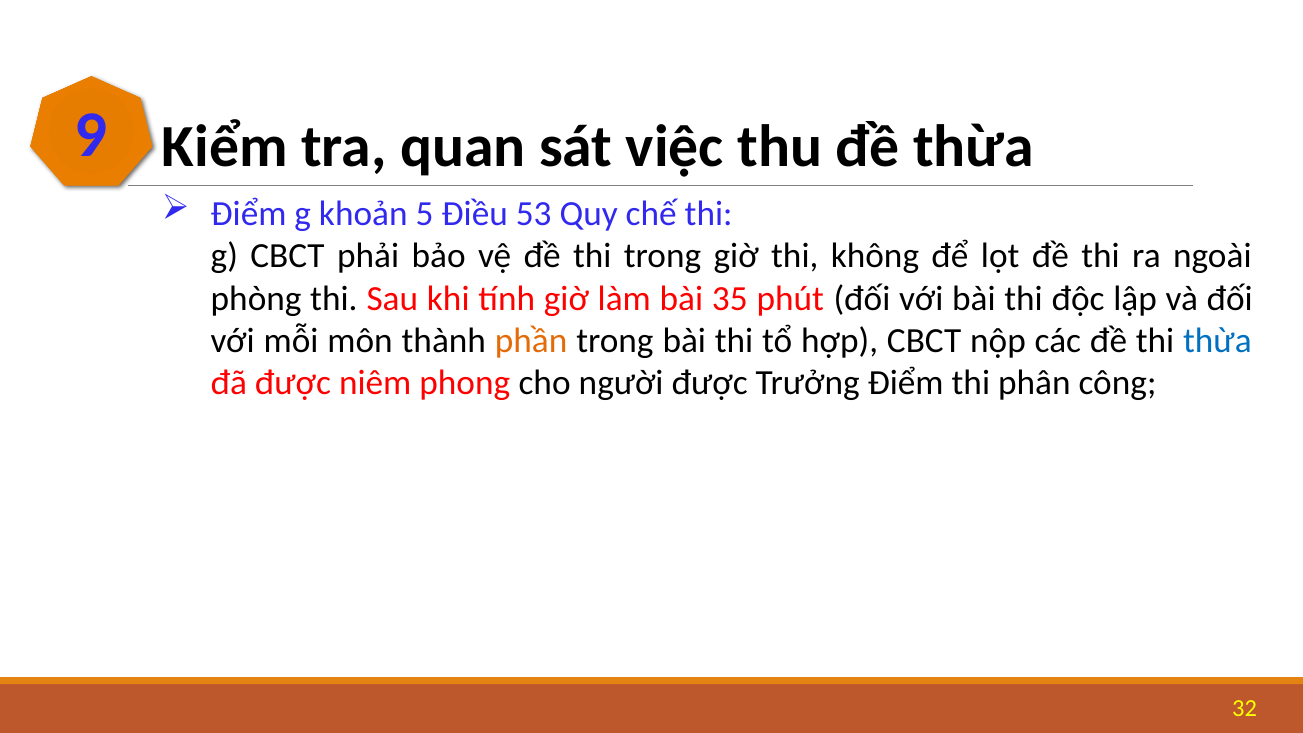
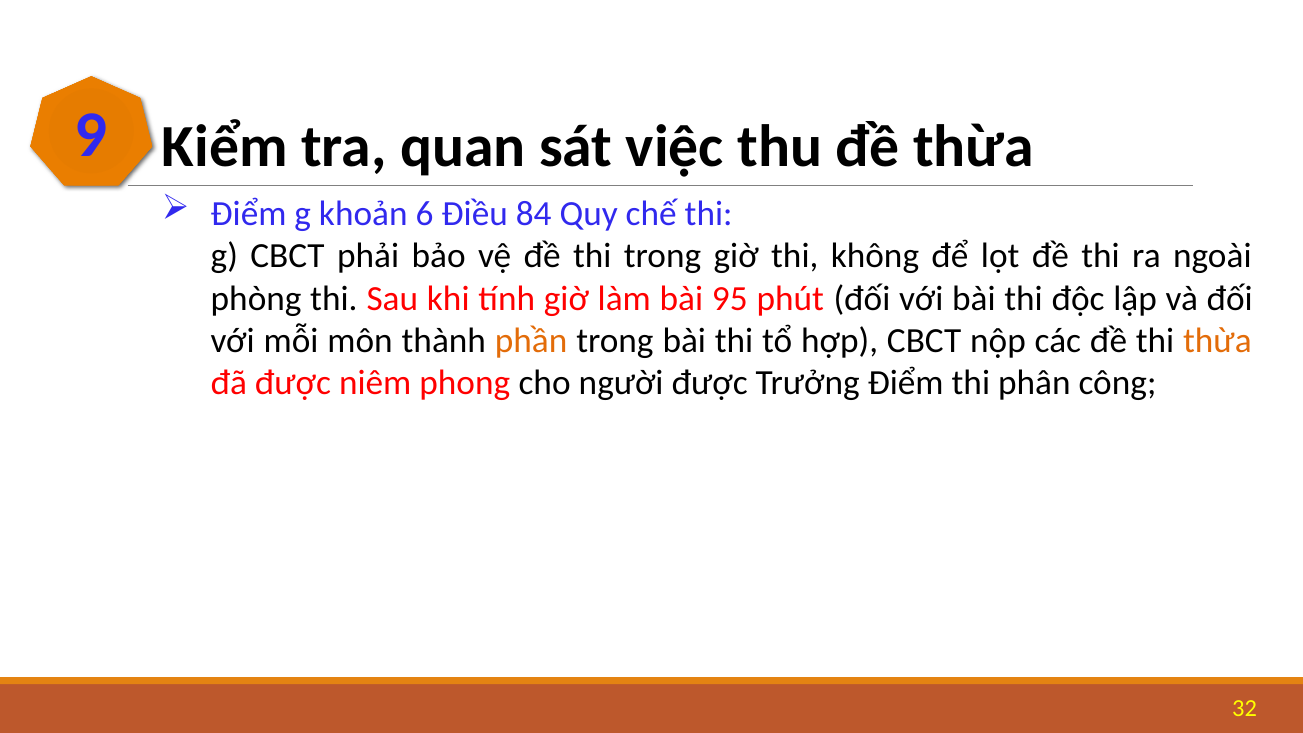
5: 5 -> 6 (425, 214)
53: 53 -> 84 (534, 214)
35: 35 -> 95 (730, 298)
thừa colour: blue -> orange (1217, 341)
